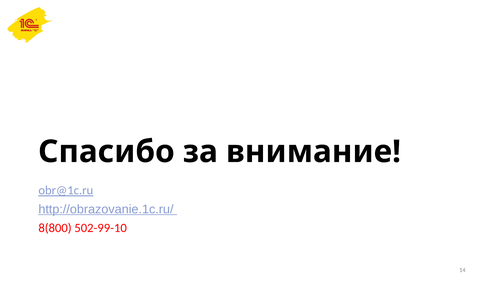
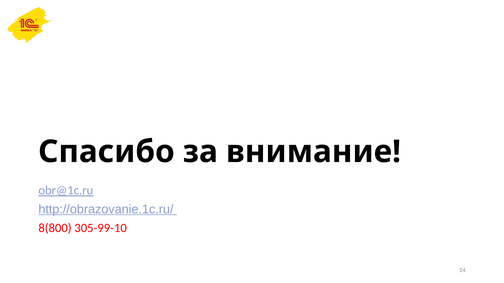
502-99-10: 502-99-10 -> 305-99-10 (101, 229)
